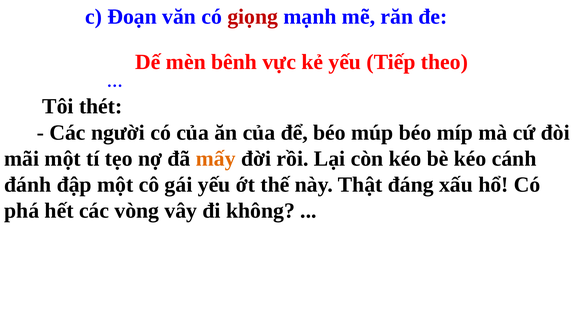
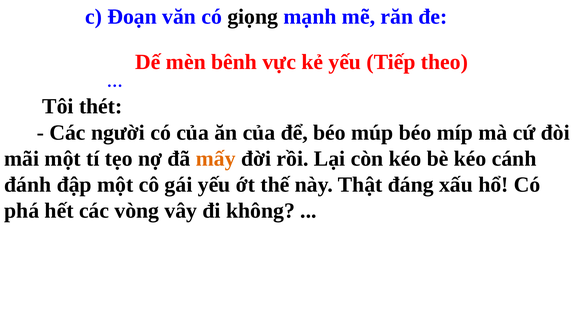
giọng colour: red -> black (253, 17)
